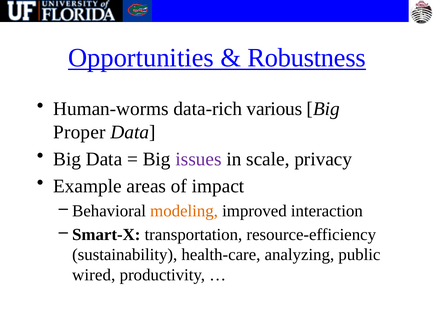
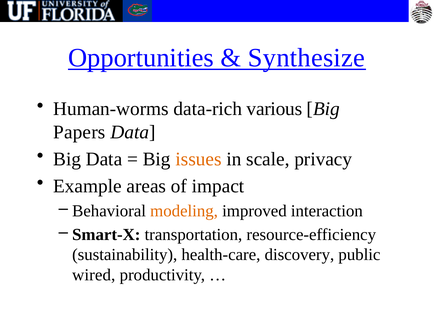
Robustness: Robustness -> Synthesize (306, 58)
Proper: Proper -> Papers (79, 132)
issues colour: purple -> orange (199, 159)
analyzing: analyzing -> discovery (299, 255)
